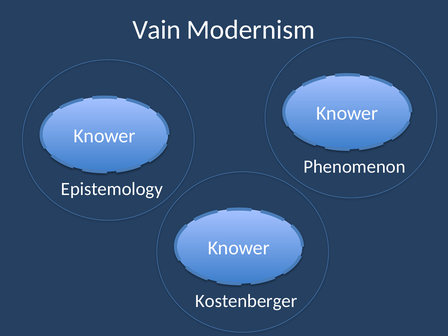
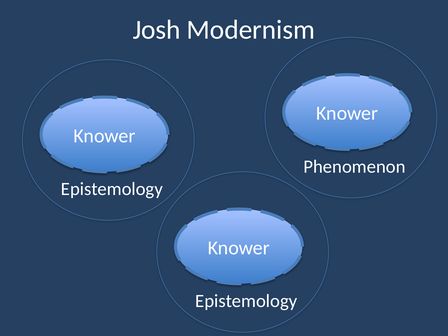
Vain: Vain -> Josh (157, 30)
Kostenberger: Kostenberger -> Epistemology (246, 301)
